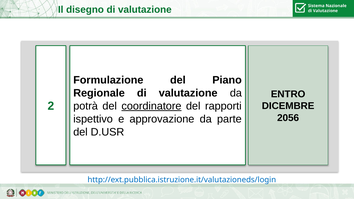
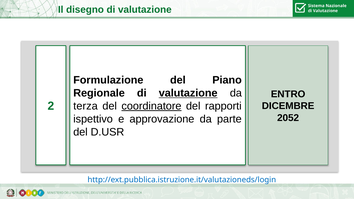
valutazione underline: none -> present (188, 93)
potrà: potrà -> terza (86, 106)
2056: 2056 -> 2052 (288, 118)
